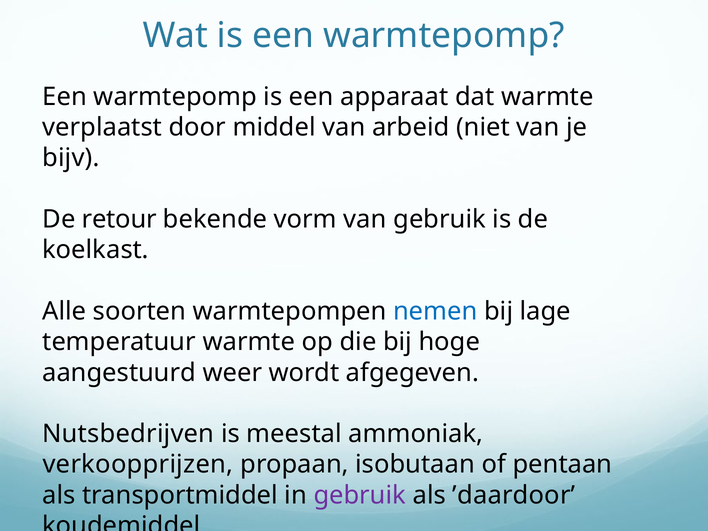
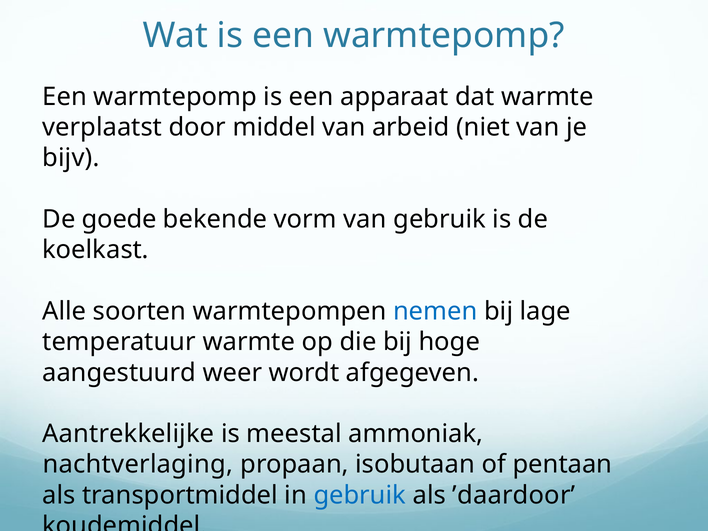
retour: retour -> goede (119, 219)
Nutsbedrijven: Nutsbedrijven -> Aantrekkelijke (128, 434)
verkoopprijzen: verkoopprijzen -> nachtverlaging (138, 465)
gebruik colour: purple -> blue (360, 495)
